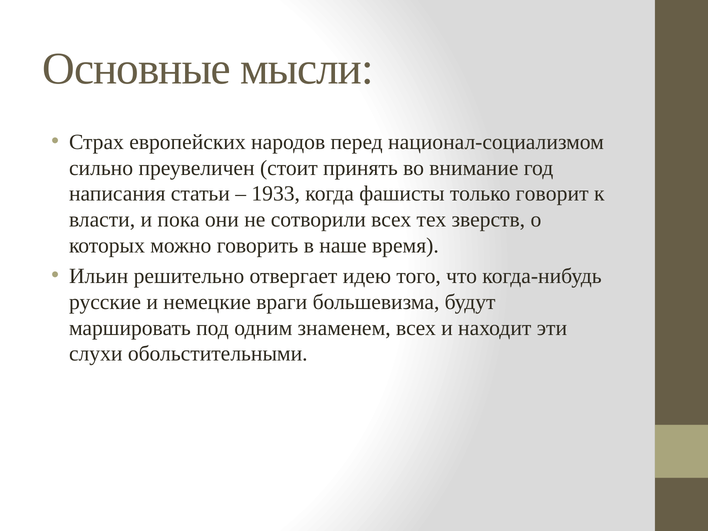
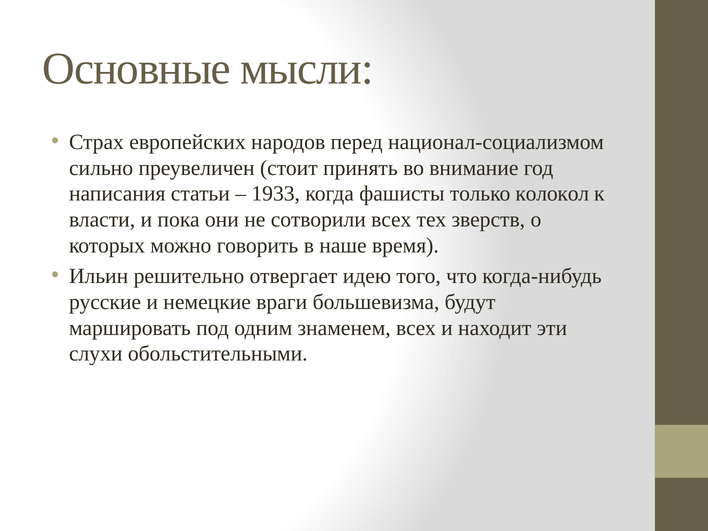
говорит: говорит -> колокол (552, 194)
